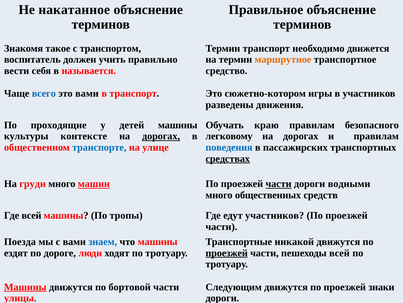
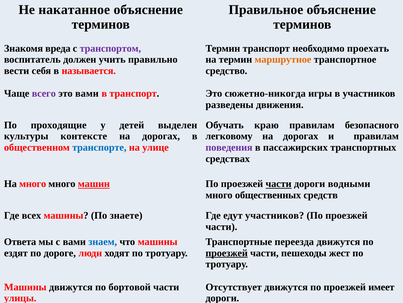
такое: такое -> вреда (58, 48)
транспортом colour: black -> purple (110, 48)
движется: движется -> проехать (368, 48)
всего colour: blue -> purple (44, 93)
сюжетно-котором: сюжетно-котором -> сюжетно-никогда (265, 93)
детей машины: машины -> выделен (178, 125)
дорогах underline: present -> none (161, 136)
поведения colour: blue -> purple (229, 147)
средствах underline: present -> none (228, 158)
На груди: груди -> много (33, 183)
Где всей: всей -> всех (31, 215)
тропы: тропы -> знаете (126, 215)
Поезда: Поезда -> Ответа (20, 241)
никакой: никакой -> переезда (294, 241)
пешеходы всей: всей -> жест (340, 252)
Машины underline: present -> none (25, 286)
Следующим: Следующим -> Отсутствует (234, 286)
знаки: знаки -> имеет (381, 286)
